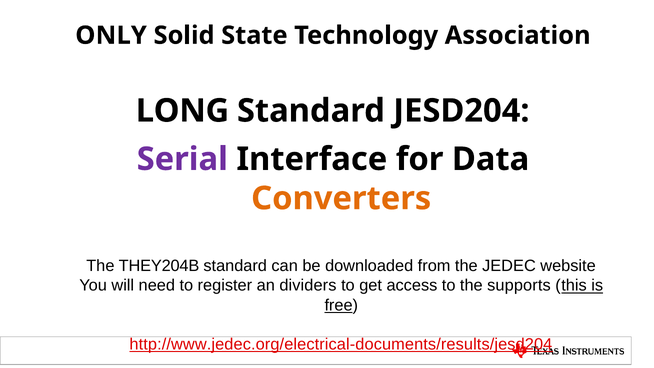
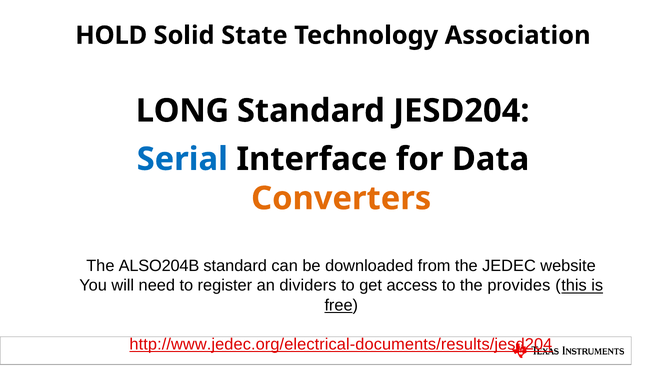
ONLY: ONLY -> HOLD (111, 35)
Serial colour: purple -> blue (182, 159)
THEY204B: THEY204B -> ALSO204B (159, 266)
supports: supports -> provides (519, 286)
